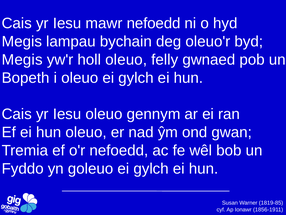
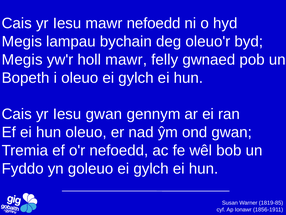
holl oleuo: oleuo -> mawr (126, 60)
Iesu oleuo: oleuo -> gwan (104, 114)
